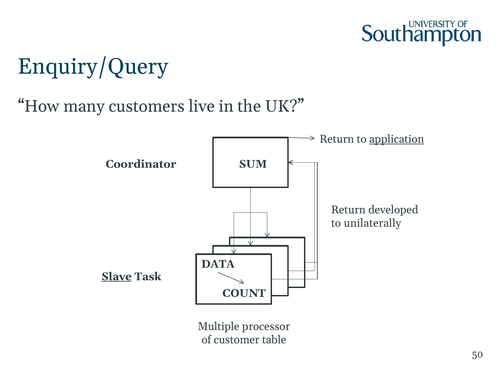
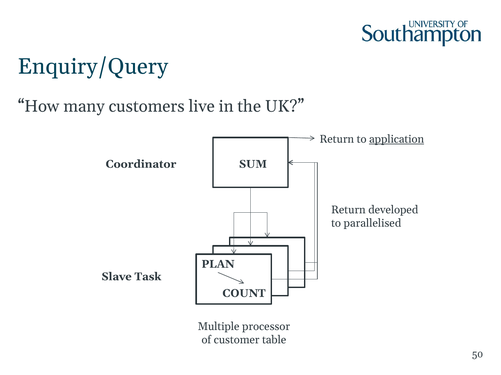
unilaterally: unilaterally -> parallelised (372, 224)
DATA: DATA -> PLAN (218, 265)
Slave underline: present -> none (117, 277)
